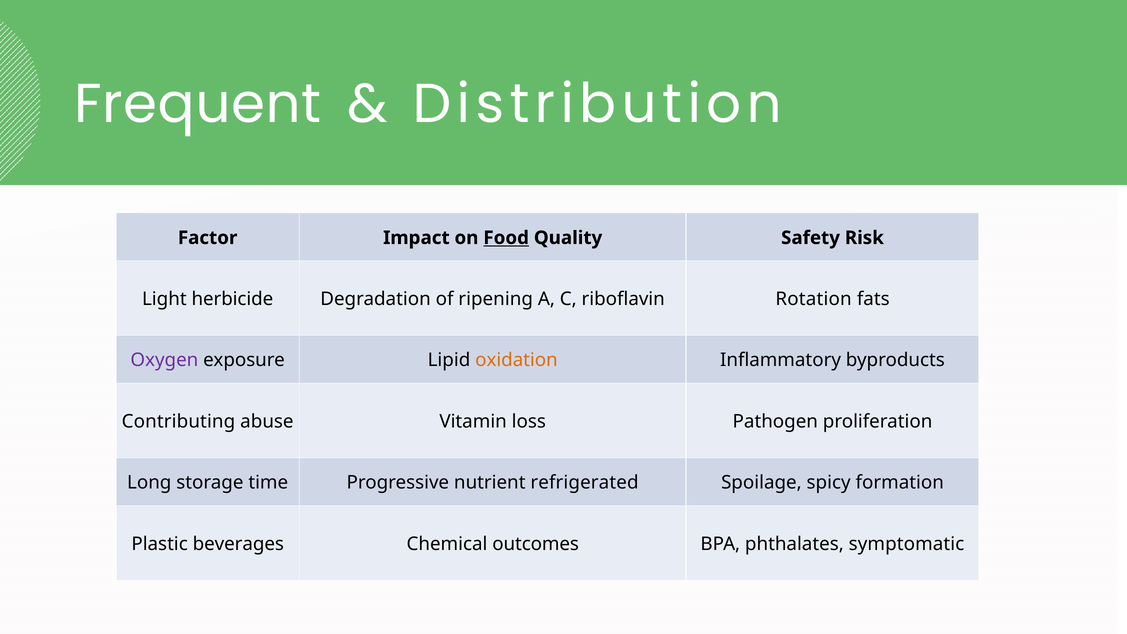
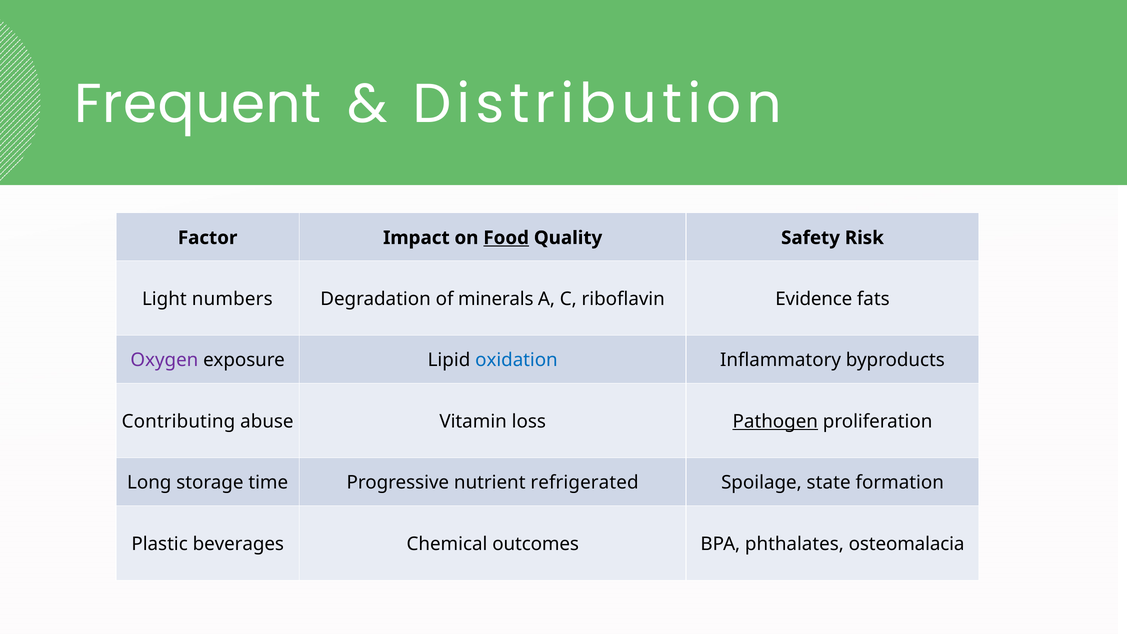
herbicide: herbicide -> numbers (232, 299)
ripening: ripening -> minerals (496, 299)
Rotation: Rotation -> Evidence (814, 299)
oxidation colour: orange -> blue (516, 360)
Pathogen underline: none -> present (775, 421)
spicy: spicy -> state (829, 483)
symptomatic: symptomatic -> osteomalacia (907, 544)
